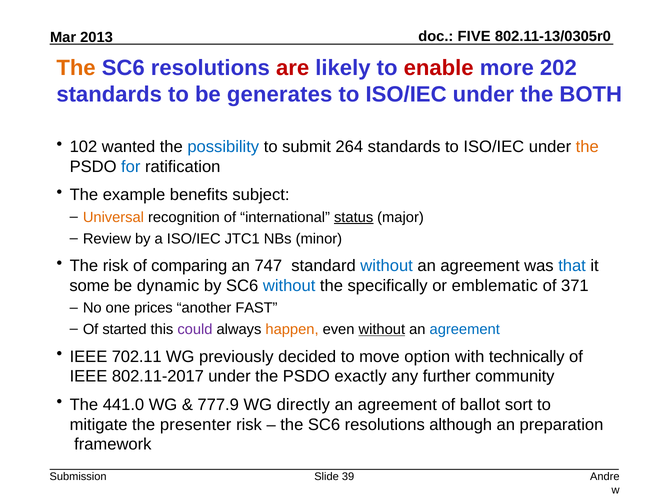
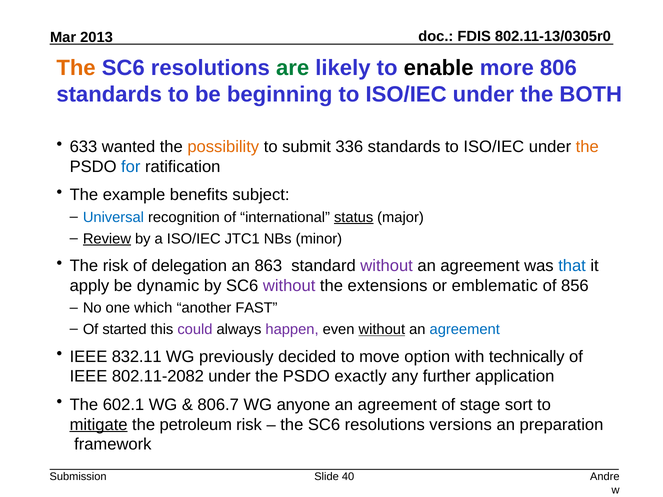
FIVE: FIVE -> FDIS (474, 37)
are colour: red -> green (293, 68)
enable colour: red -> black (439, 68)
202: 202 -> 806 (558, 68)
generates: generates -> beginning (280, 94)
102: 102 -> 633 (83, 147)
possibility colour: blue -> orange (223, 147)
264: 264 -> 336 (349, 147)
Universal colour: orange -> blue (113, 217)
Review underline: none -> present (107, 239)
comparing: comparing -> delegation (189, 266)
747: 747 -> 863 (268, 266)
without colour: blue -> purple (387, 266)
some: some -> apply (89, 286)
without colour: blue -> purple (289, 286)
specifically: specifically -> extensions (388, 286)
371: 371 -> 856 (575, 286)
prices: prices -> which (153, 308)
happen colour: orange -> purple (292, 330)
702.11: 702.11 -> 832.11 (137, 357)
802.11-2017: 802.11-2017 -> 802.11-2082 (158, 377)
community: community -> application (515, 377)
441.0: 441.0 -> 602.1 (123, 405)
777.9: 777.9 -> 806.7 (218, 405)
directly: directly -> anyone (303, 405)
ballot: ballot -> stage (480, 405)
mitigate underline: none -> present (99, 425)
presenter: presenter -> petroleum (196, 425)
although: although -> versions (461, 425)
39: 39 -> 40 (348, 477)
